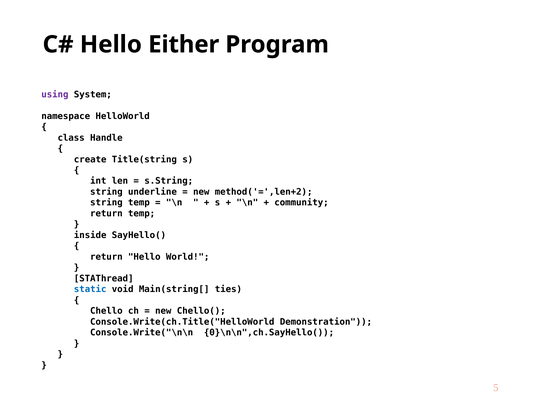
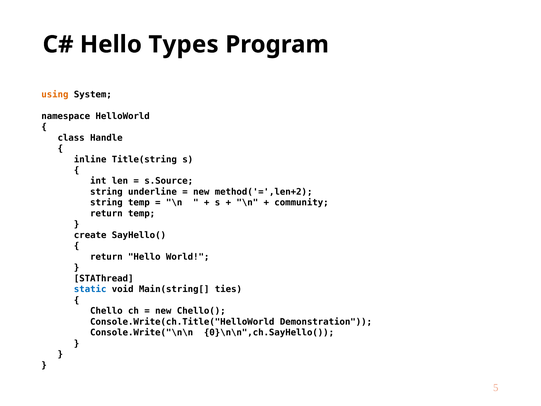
Either: Either -> Types (184, 44)
using colour: purple -> orange (55, 94)
create: create -> inline (90, 159)
s.String: s.String -> s.Source (169, 181)
inside: inside -> create (90, 235)
